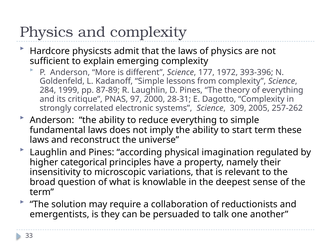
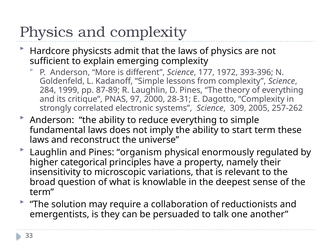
according: according -> organism (139, 152)
imagination: imagination -> enormously (228, 152)
